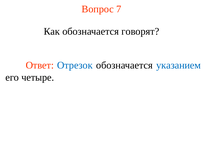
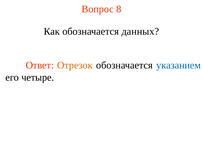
7: 7 -> 8 (119, 9)
говорят: говорят -> данных (140, 31)
Отрезок colour: blue -> orange (75, 65)
